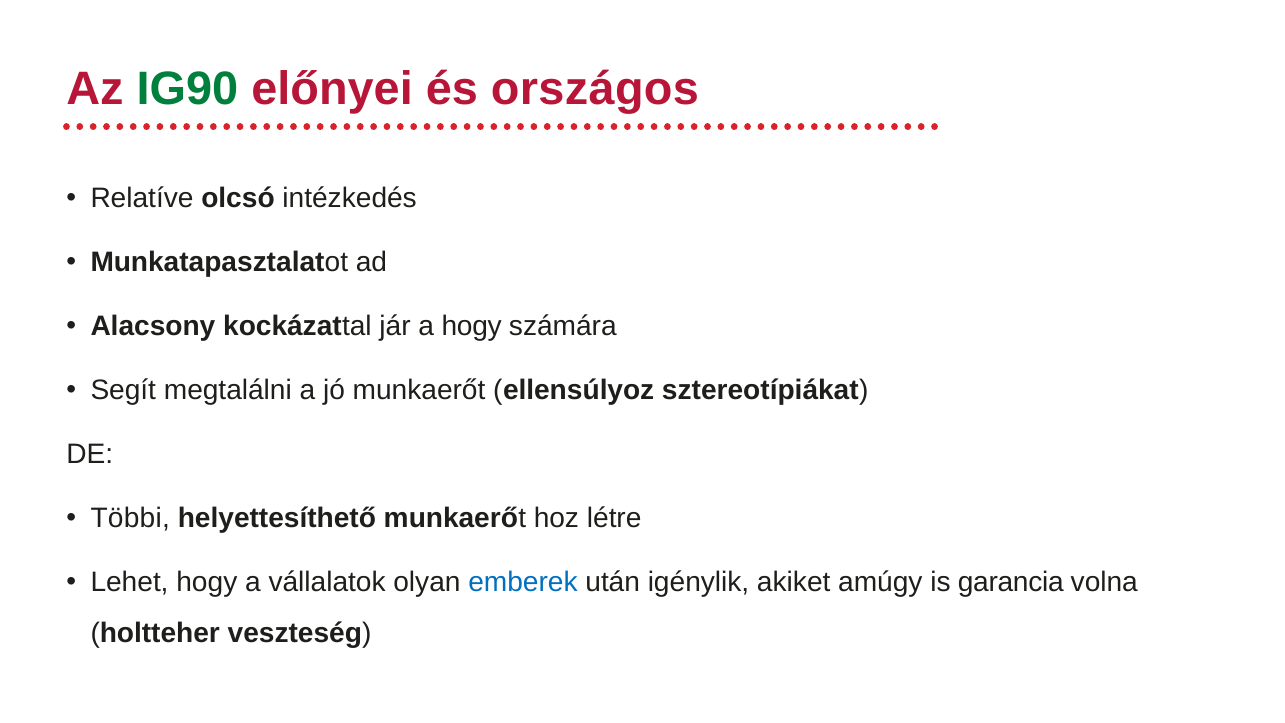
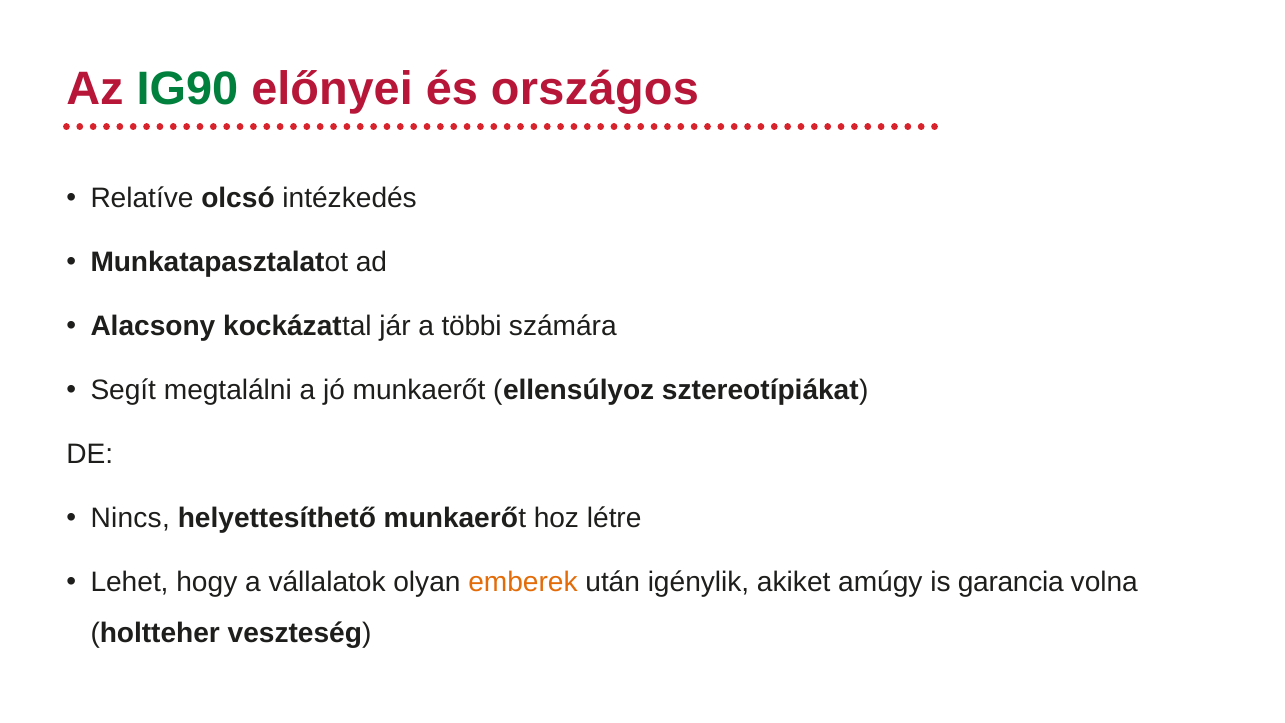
a hogy: hogy -> többi (472, 327)
Többi: Többi -> Nincs (130, 518)
emberek colour: blue -> orange (523, 582)
